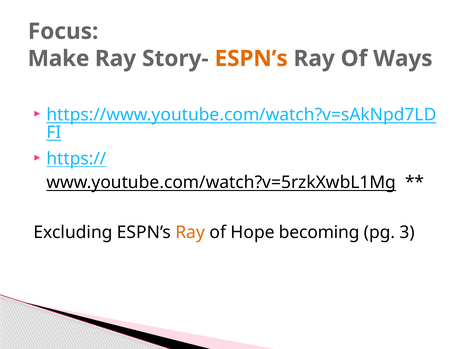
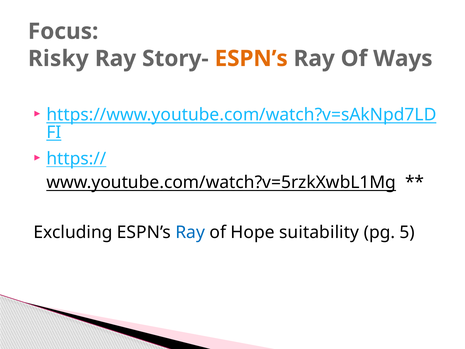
Make: Make -> Risky (58, 59)
Ray colour: orange -> blue (190, 232)
becoming: becoming -> suitability (319, 232)
3: 3 -> 5 (407, 232)
